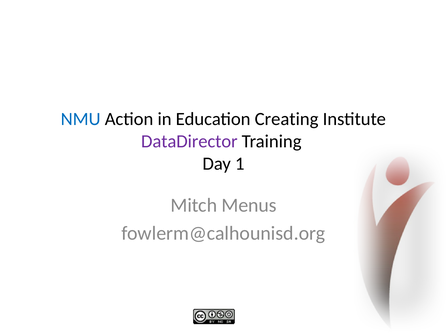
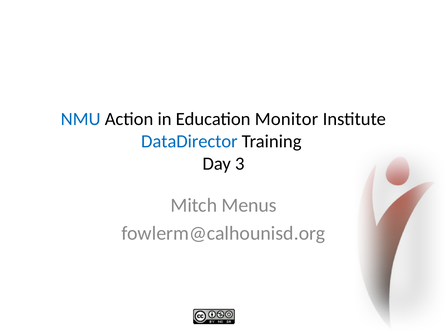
Creating: Creating -> Monitor (286, 119)
DataDirector colour: purple -> blue (189, 141)
1: 1 -> 3 (240, 164)
